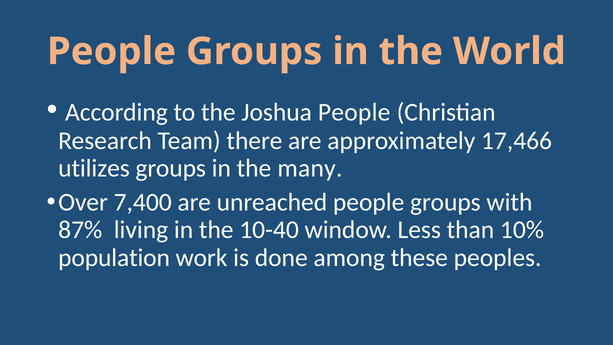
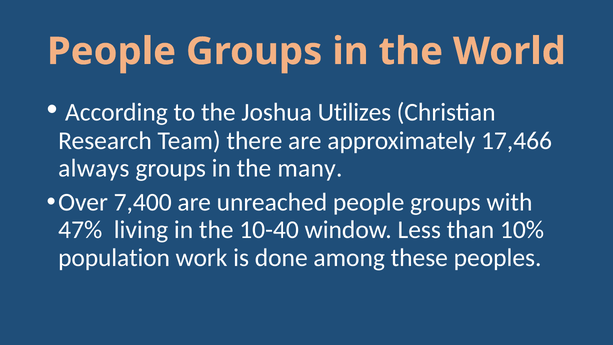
Joshua People: People -> Utilizes (354, 112)
utilizes: utilizes -> always (94, 168)
87%: 87% -> 47% (80, 230)
